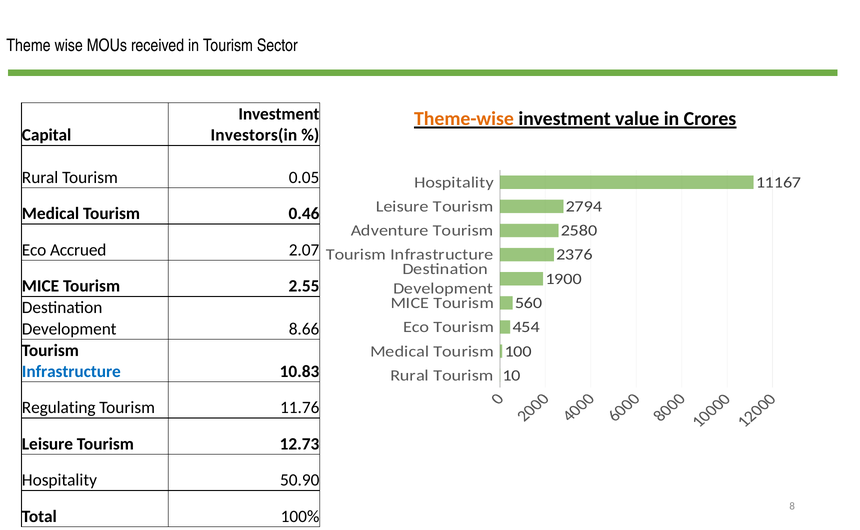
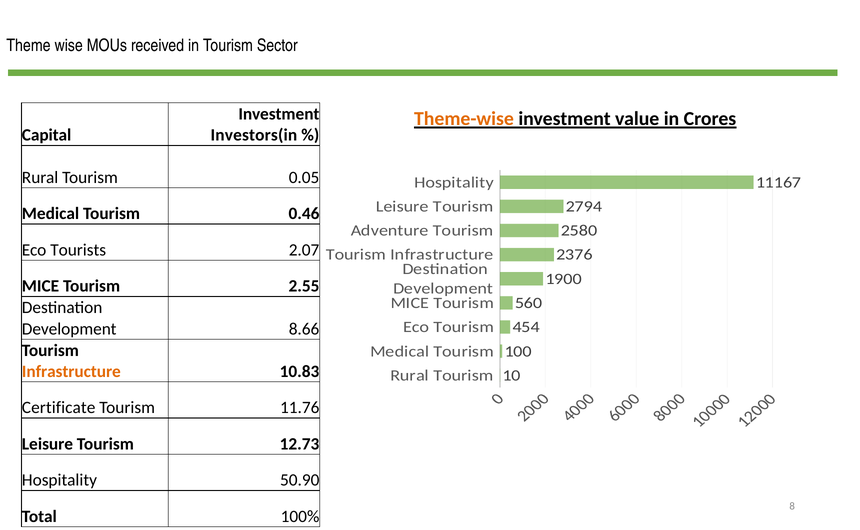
Accrued: Accrued -> Tourists (78, 250)
Infrastructure colour: blue -> orange (71, 372)
Regulating: Regulating -> Certificate (59, 408)
